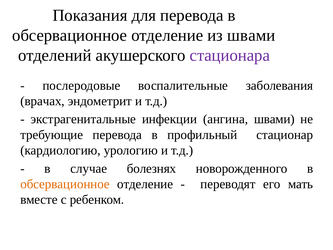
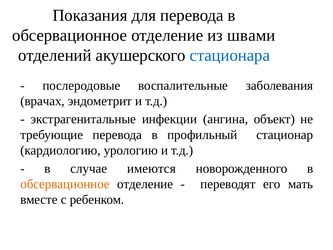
стационара colour: purple -> blue (230, 55)
ангина швами: швами -> объект (274, 119)
болезнях: болезнях -> имеются (151, 168)
